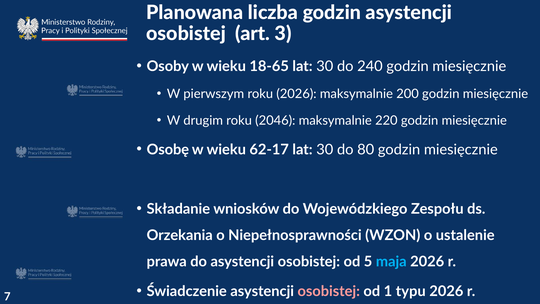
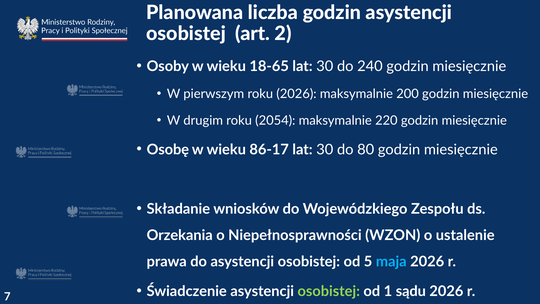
3: 3 -> 2 (283, 34)
2046: 2046 -> 2054 (275, 121)
62-17: 62-17 -> 86-17 (269, 149)
osobistej colour: pink -> light green (329, 291)
typu: typu -> sądu (411, 291)
